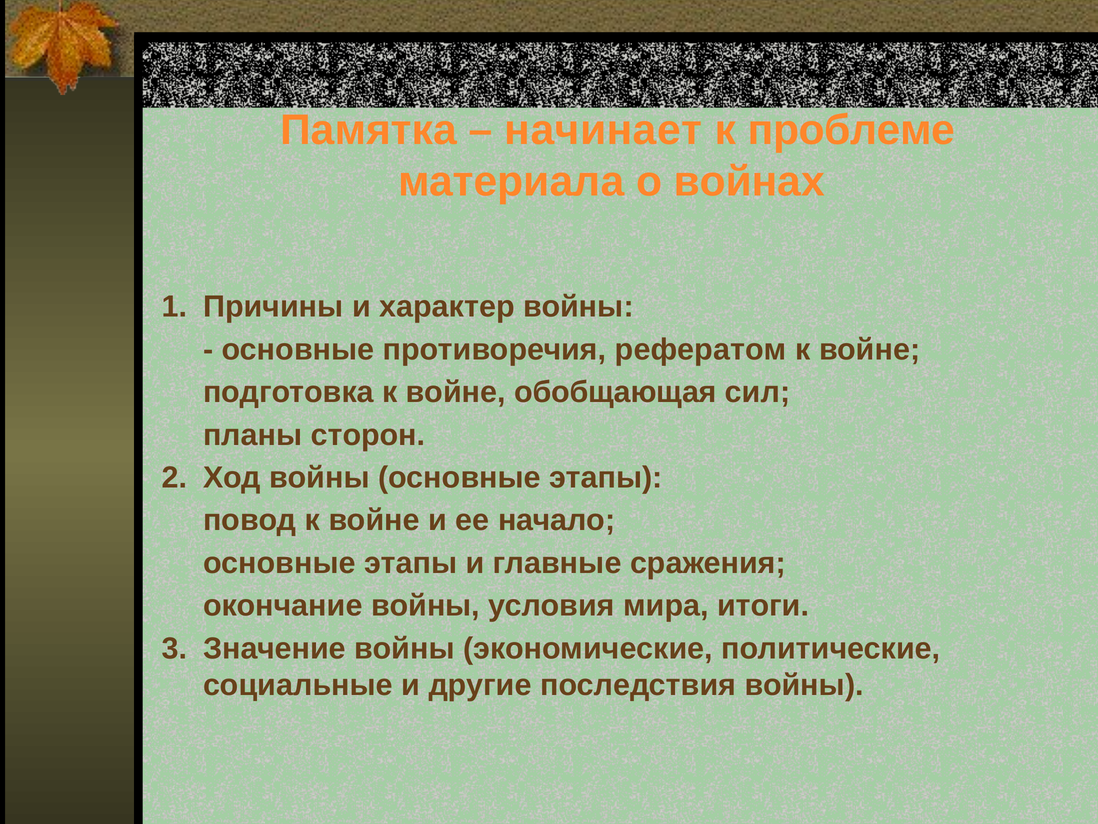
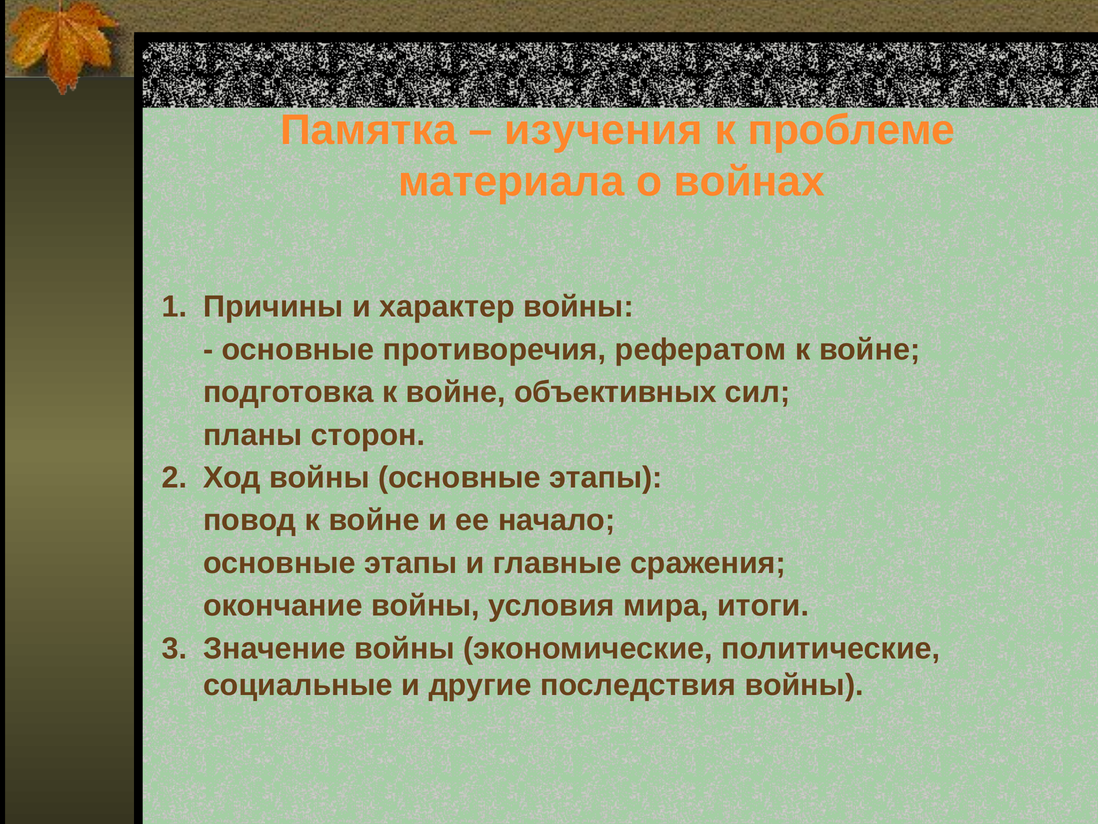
начинает: начинает -> изучения (603, 130)
обобщающая: обобщающая -> объективных (615, 392)
